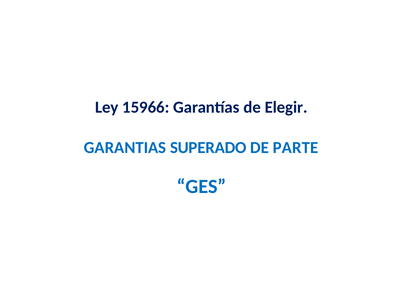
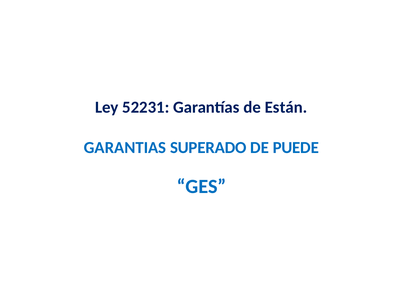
15966: 15966 -> 52231 (146, 107)
Elegir: Elegir -> Están (286, 107)
PARTE: PARTE -> PUEDE (296, 148)
